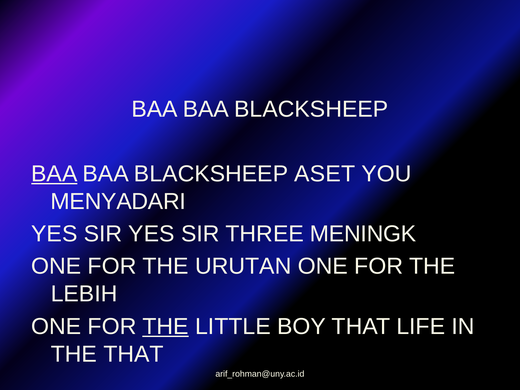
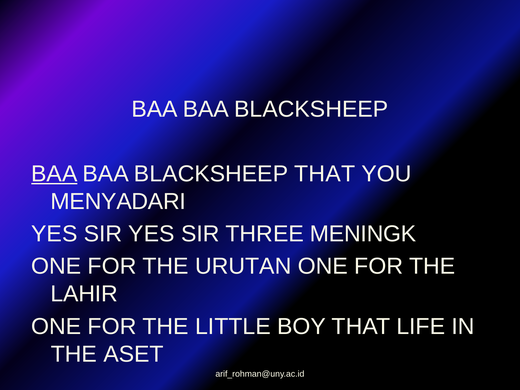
BLACKSHEEP ASET: ASET -> THAT (325, 174)
LEBIH: LEBIH -> LAHIR (84, 294)
THE underline: present -> none (166, 326)
THE THAT: THAT -> ASET (134, 354)
